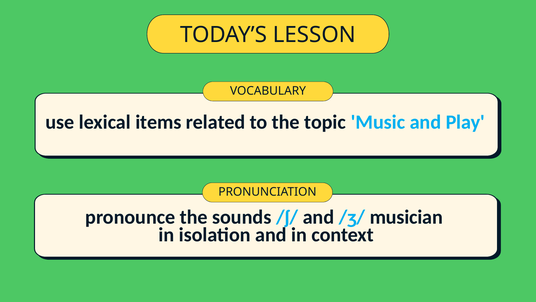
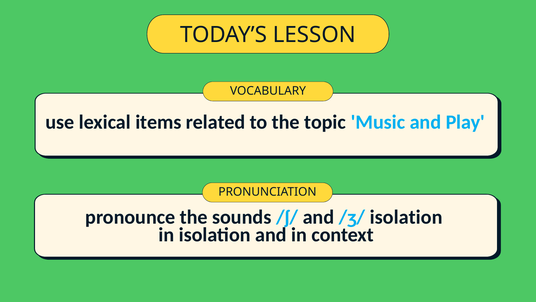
/ʒ/ musician: musician -> isolation (406, 217)
